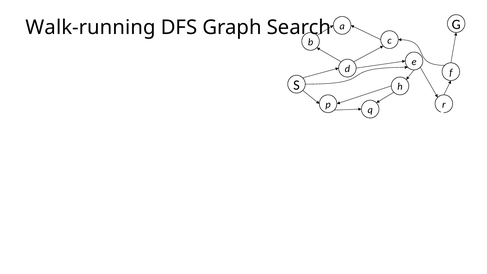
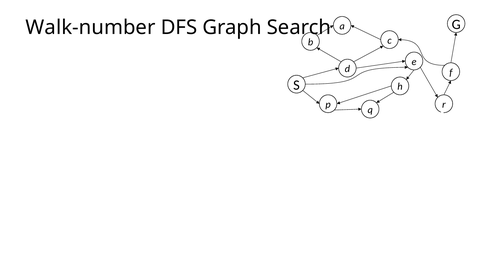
Walk-running: Walk-running -> Walk-number (91, 27)
